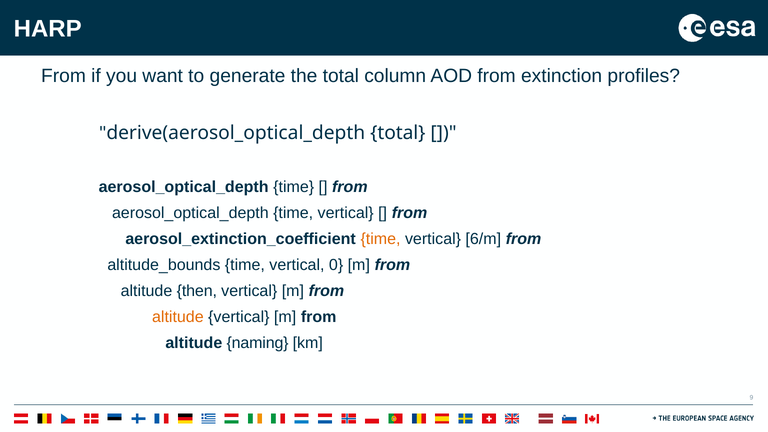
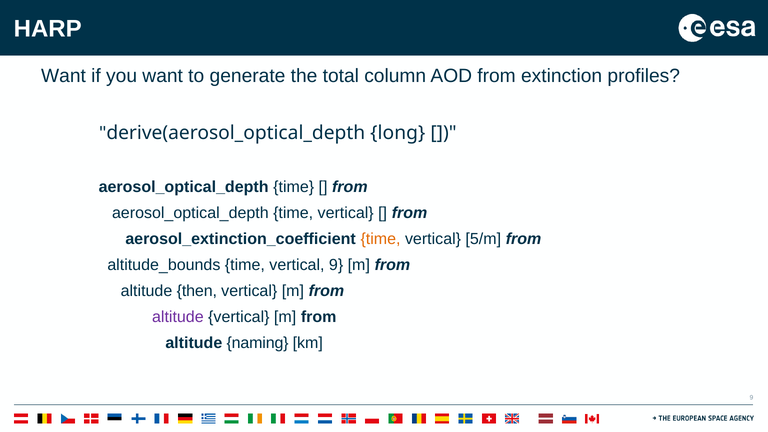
From: From -> Want (64, 76)
derive(aerosol_optical_depth total: total -> long (398, 133)
6/m: 6/m -> 5/m (483, 239)
vertical 0: 0 -> 9 (336, 265)
altitude colour: orange -> purple (178, 317)
